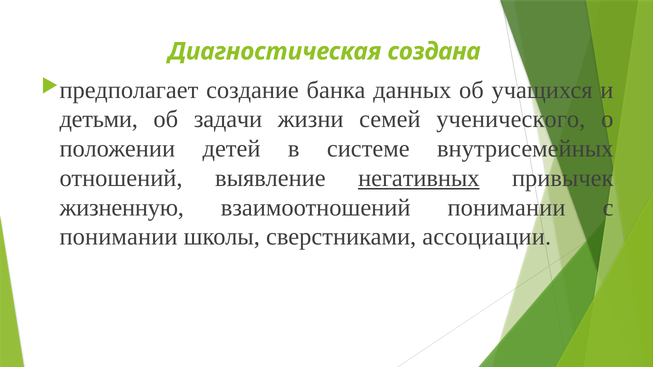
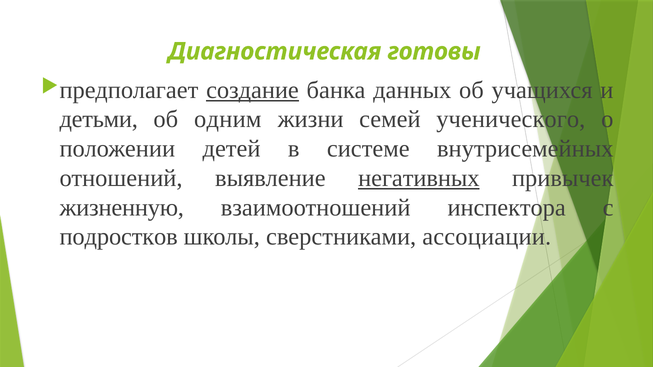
создана: создана -> готовы (434, 51)
создание underline: none -> present (252, 90)
задачи: задачи -> одним (228, 119)
взаимоотношений понимании: понимании -> инспектора (507, 208)
понимании: понимании -> подростков (119, 237)
